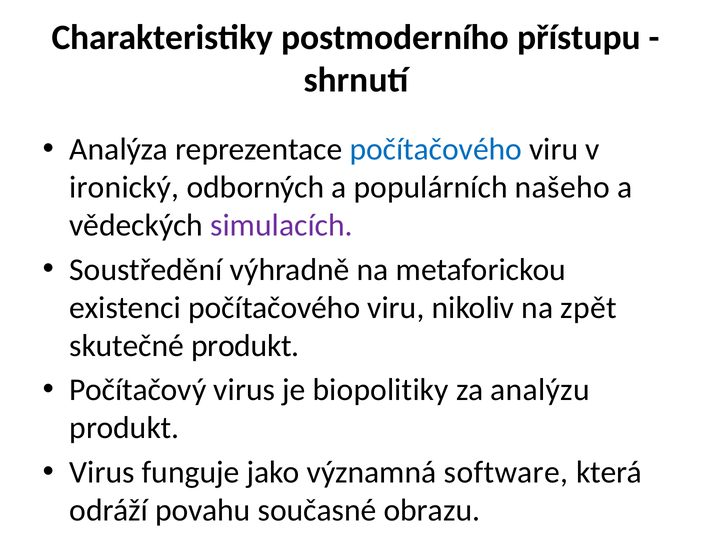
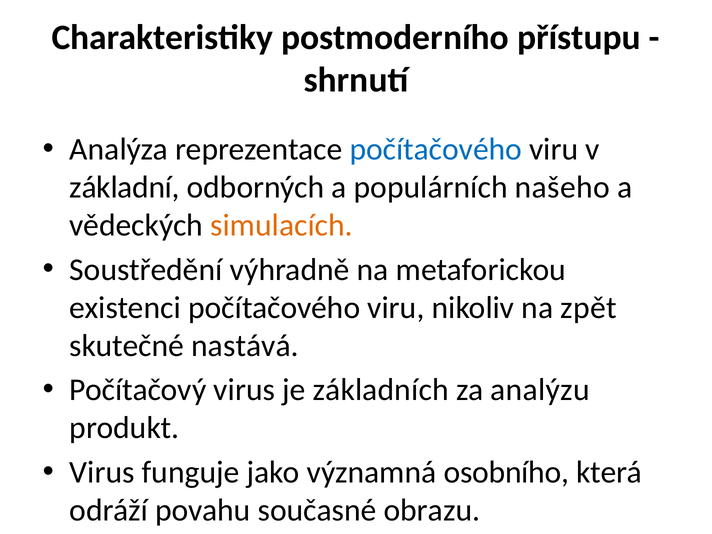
ironický: ironický -> základní (125, 187)
simulacích colour: purple -> orange (282, 225)
skutečné produkt: produkt -> nastává (245, 346)
biopolitiky: biopolitiky -> základních (381, 390)
software: software -> osobního (506, 472)
